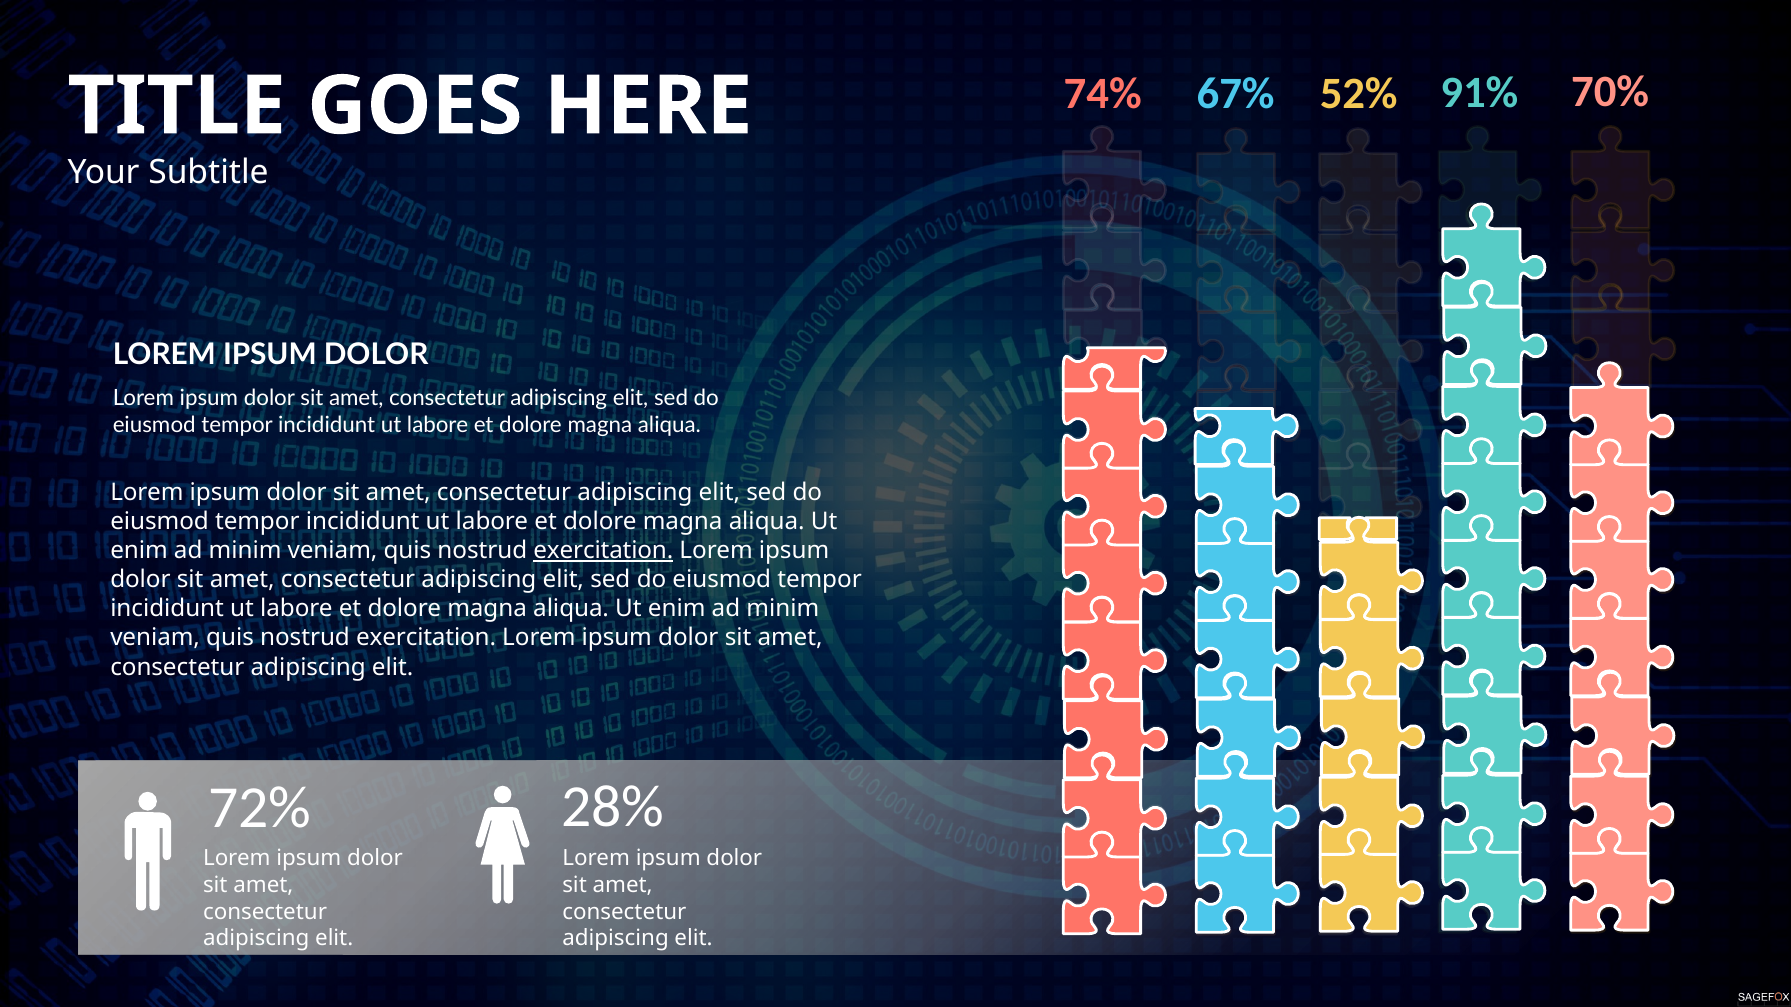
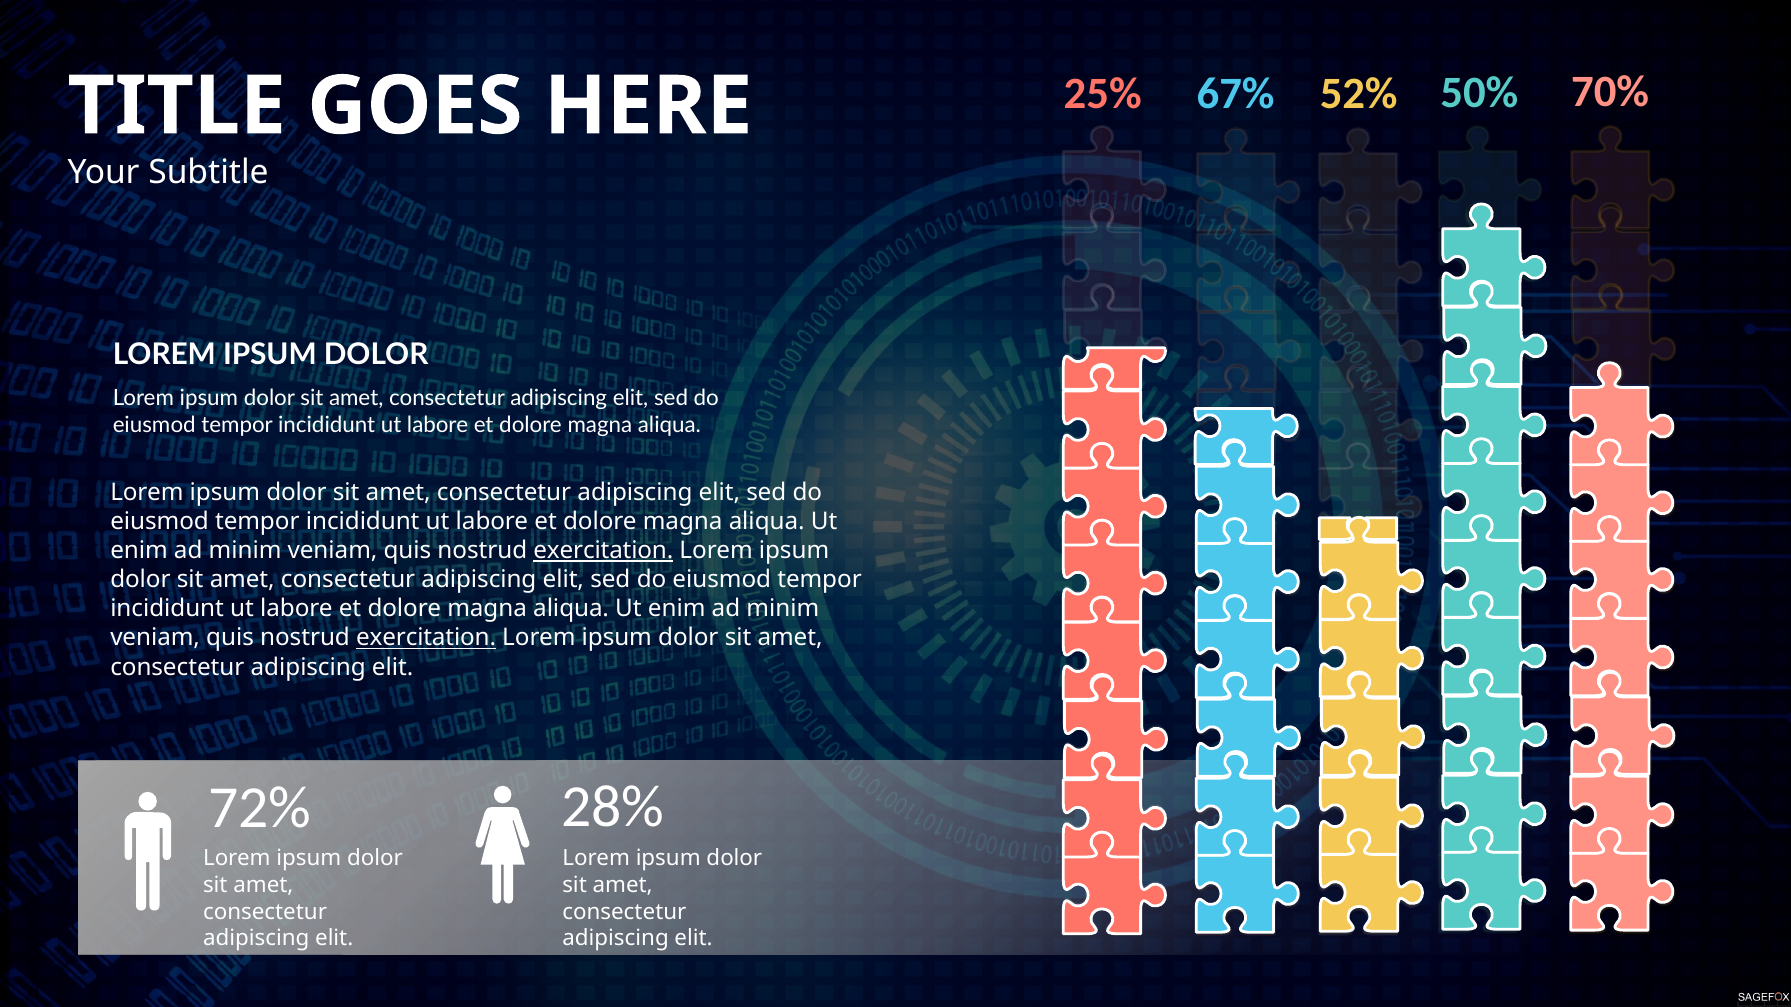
74%: 74% -> 25% (1103, 94)
91%: 91% -> 50% (1479, 93)
exercitation underline: none -> present (426, 638)
